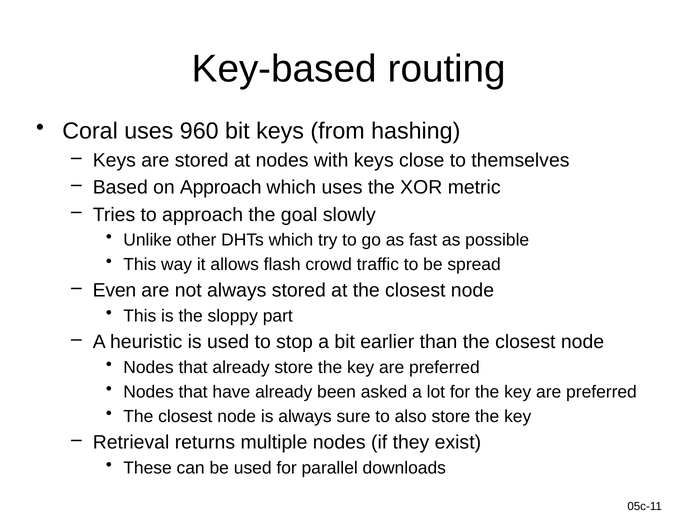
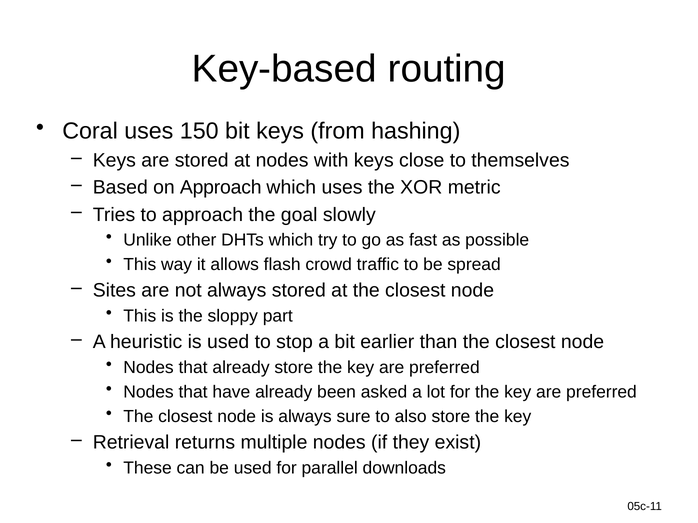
960: 960 -> 150 (199, 131)
Even: Even -> Sites (114, 291)
